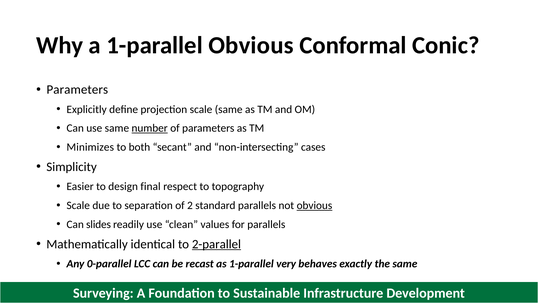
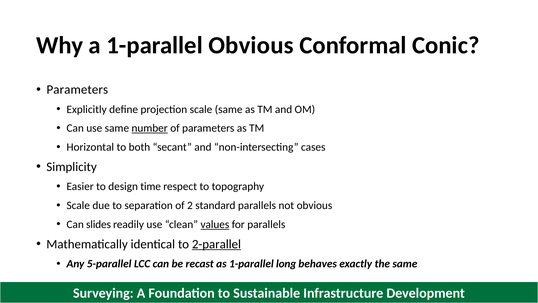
Minimizes: Minimizes -> Horizontal (90, 147)
final: final -> time (151, 186)
obvious underline: present -> none (314, 205)
values underline: none -> present (215, 224)
0-parallel: 0-parallel -> 5-parallel (109, 264)
very: very -> long (286, 264)
